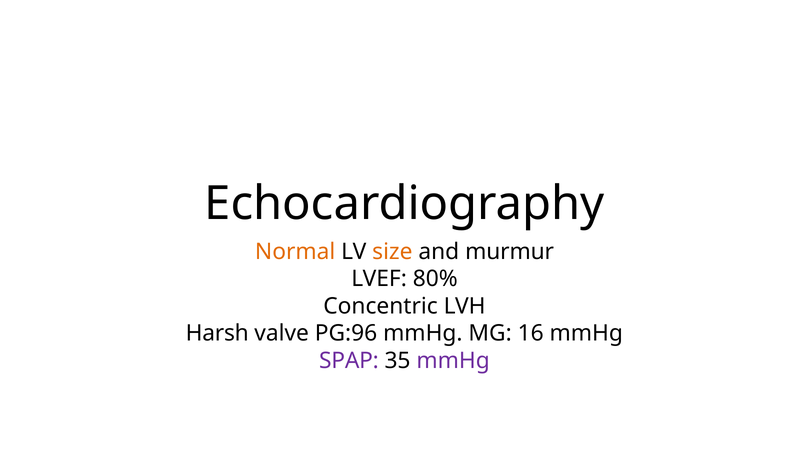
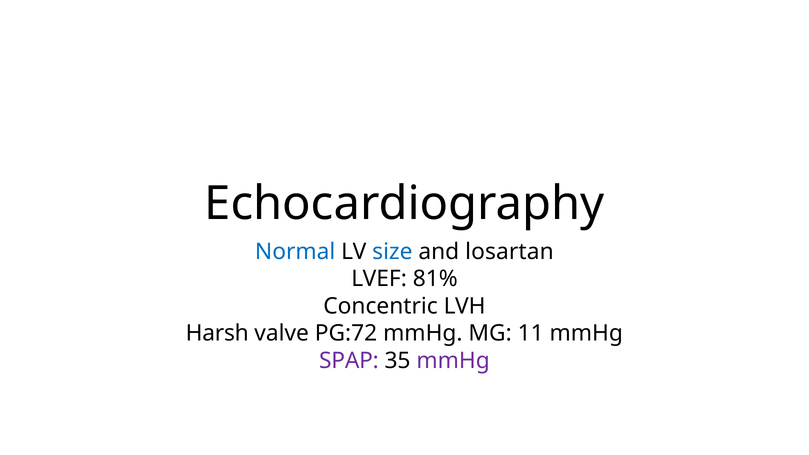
Normal colour: orange -> blue (295, 252)
size colour: orange -> blue (392, 252)
murmur: murmur -> losartan (509, 252)
80%: 80% -> 81% (435, 279)
PG:96: PG:96 -> PG:72 (346, 334)
16: 16 -> 11 (531, 334)
